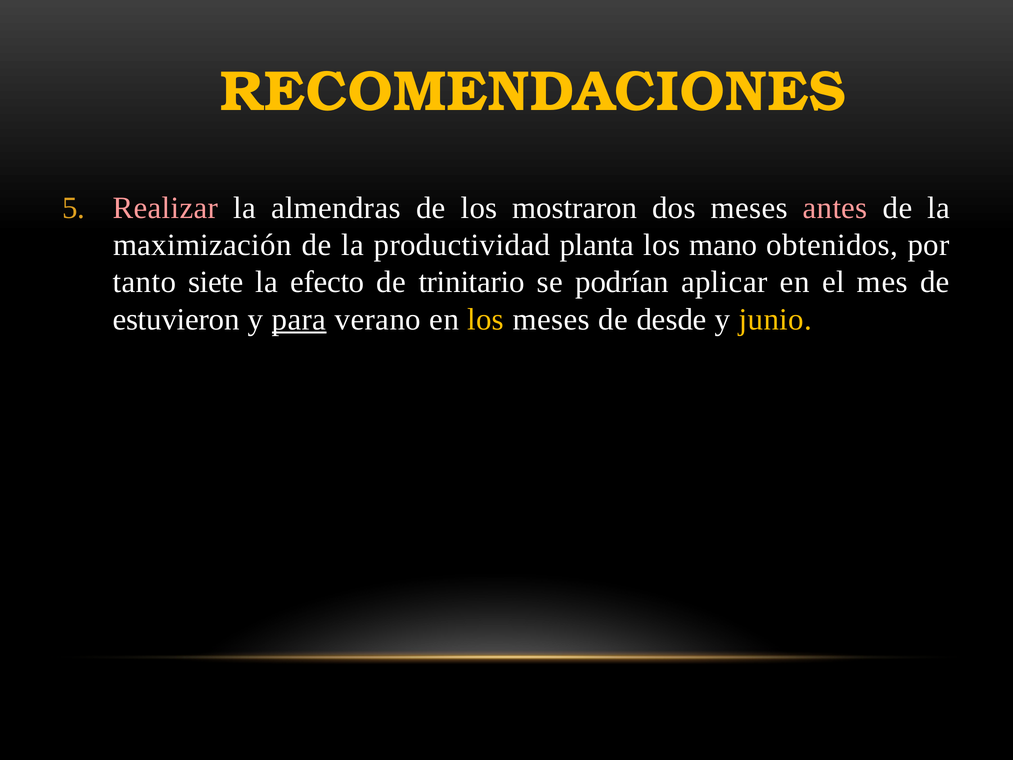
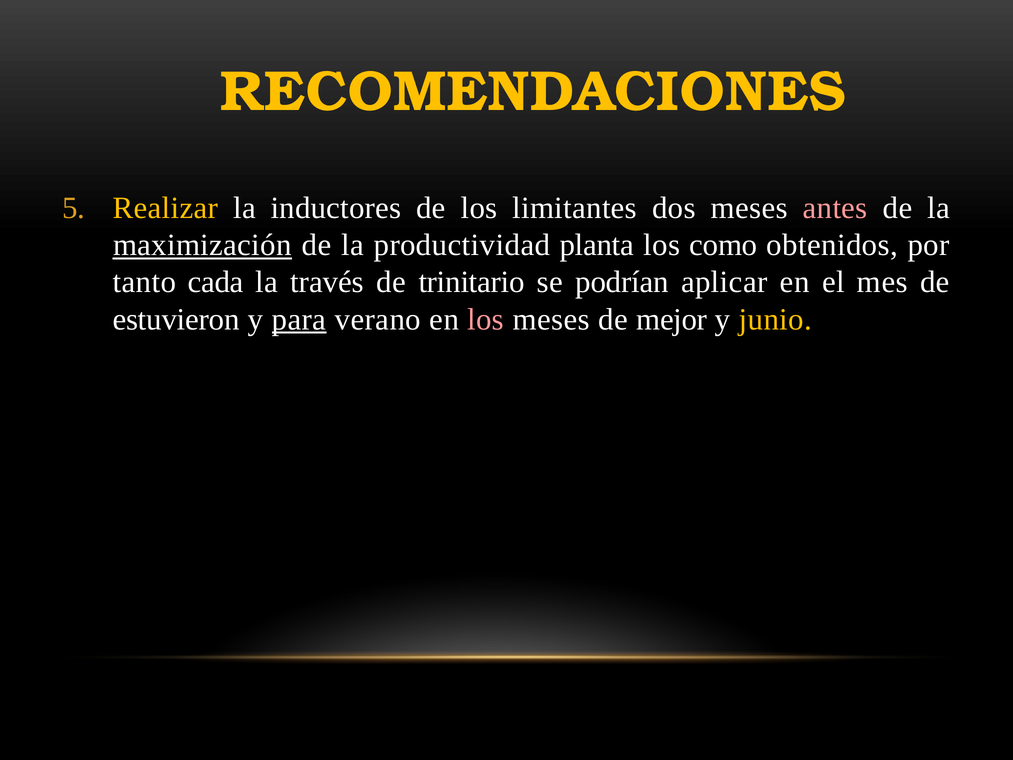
Realizar colour: pink -> yellow (165, 208)
almendras: almendras -> inductores (336, 208)
mostraron: mostraron -> limitantes (575, 208)
maximización underline: none -> present (202, 245)
mano: mano -> como (723, 245)
siete: siete -> cada (216, 282)
efecto: efecto -> través (327, 282)
los colour: yellow -> pink (486, 319)
desde: desde -> mejor (672, 319)
